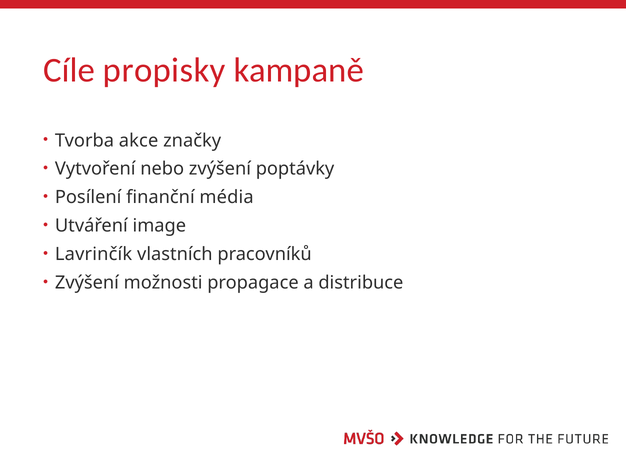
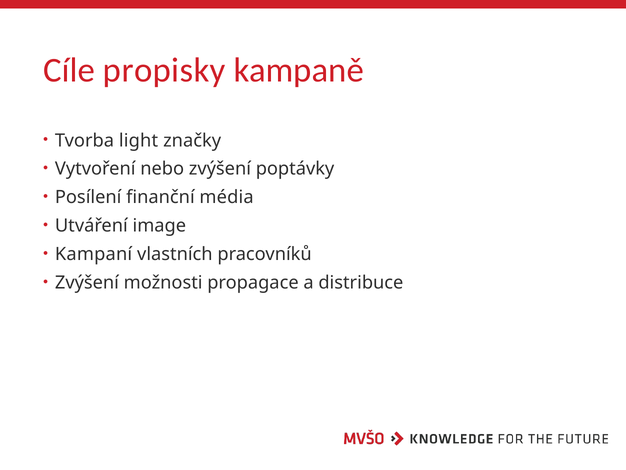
akce: akce -> light (139, 140)
Lavrinčík: Lavrinčík -> Kampaní (94, 254)
